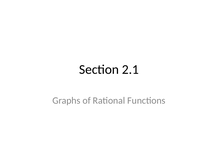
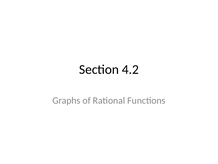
2.1: 2.1 -> 4.2 (130, 69)
